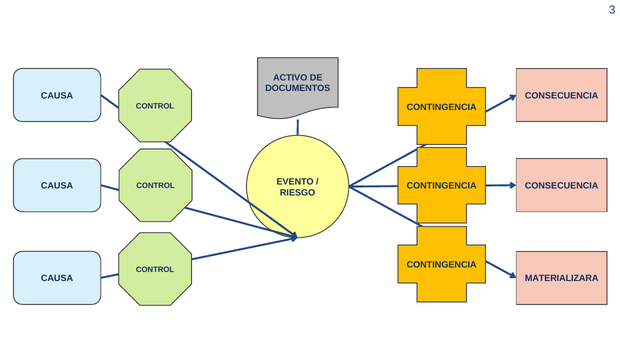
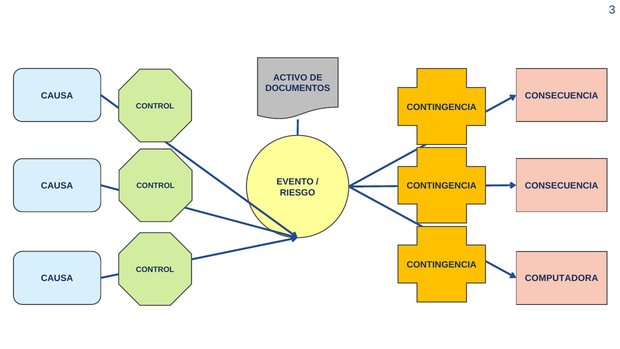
MATERIALIZARA: MATERIALIZARA -> COMPUTADORA (562, 278)
